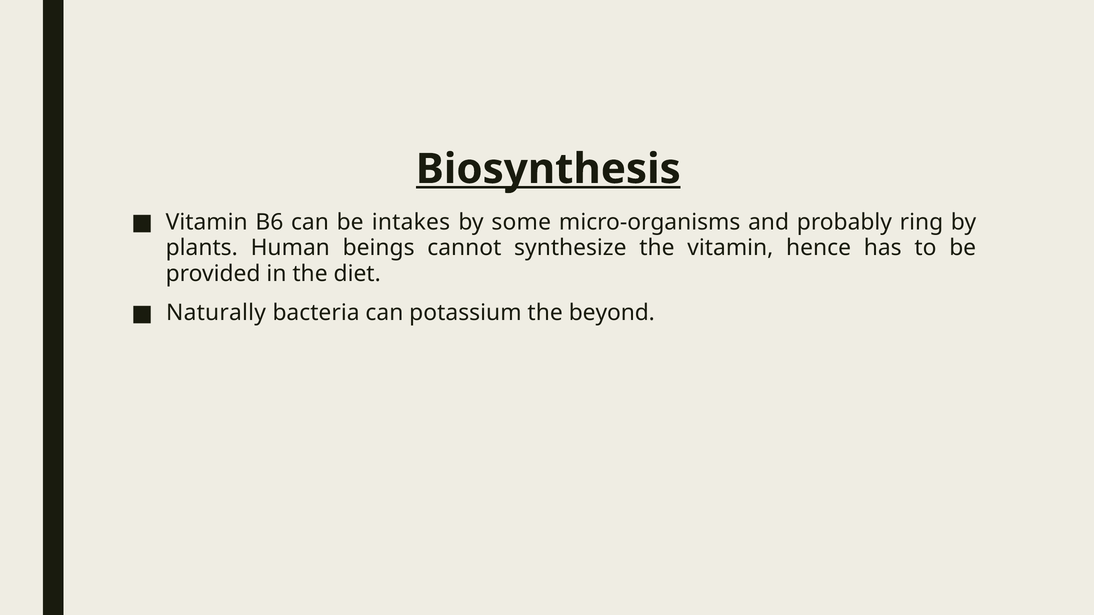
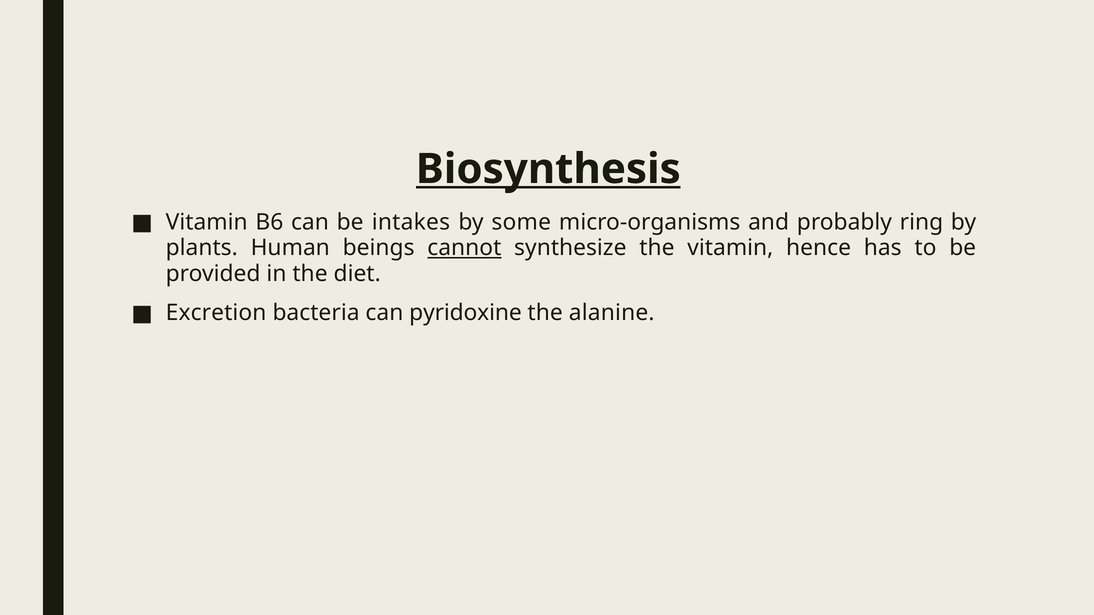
cannot underline: none -> present (464, 248)
Naturally: Naturally -> Excretion (216, 313)
potassium: potassium -> pyridoxine (465, 313)
beyond: beyond -> alanine (612, 313)
